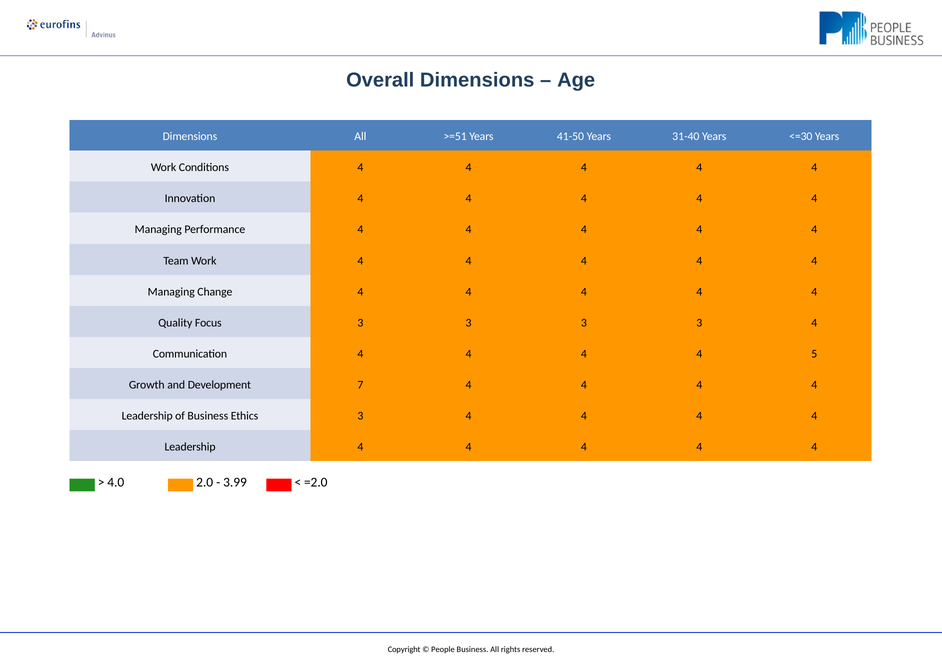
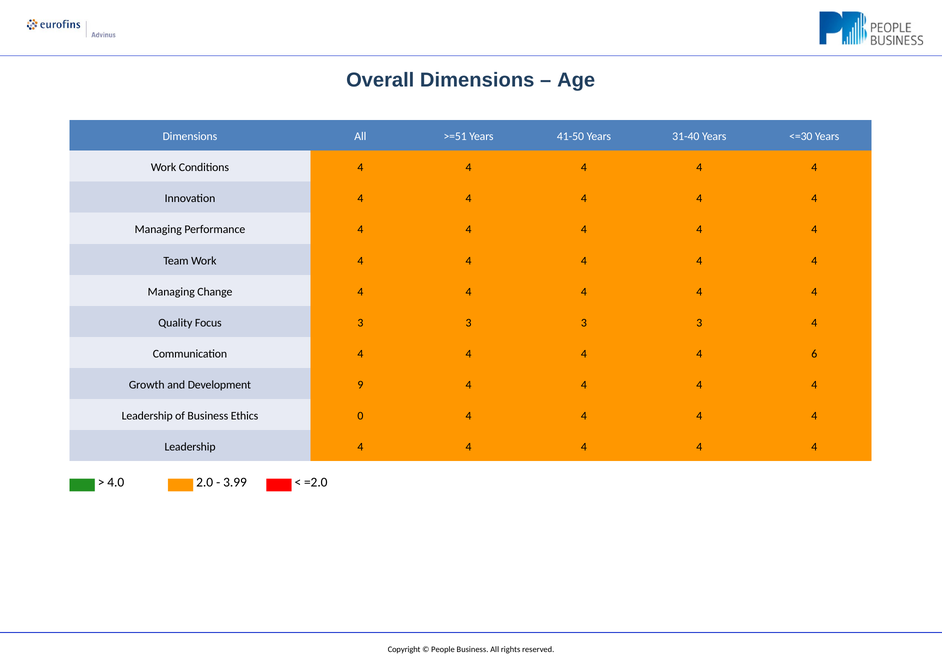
5: 5 -> 6 (814, 354)
7: 7 -> 9 (360, 385)
Ethics 3: 3 -> 0 (360, 416)
